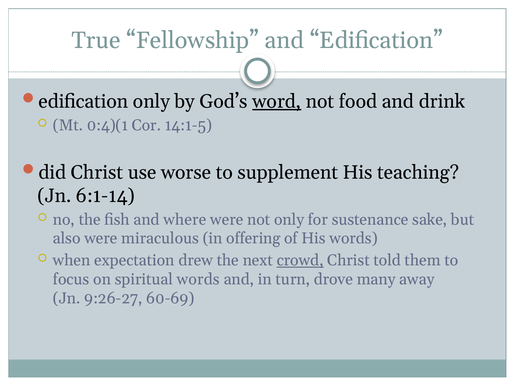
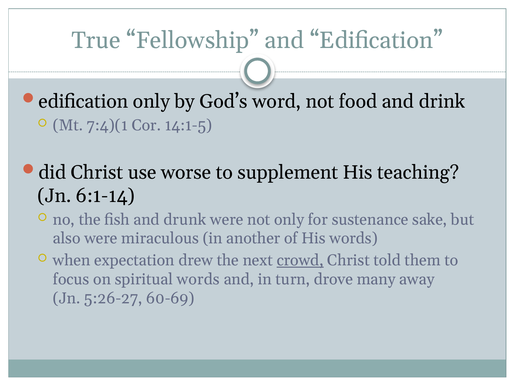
word underline: present -> none (277, 101)
0:4)(1: 0:4)(1 -> 7:4)(1 (107, 125)
where: where -> drunk (185, 220)
offering: offering -> another (253, 239)
9:26-27: 9:26-27 -> 5:26-27 (113, 298)
